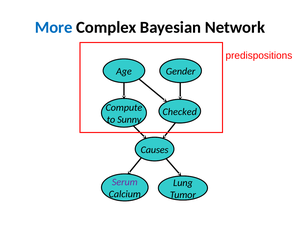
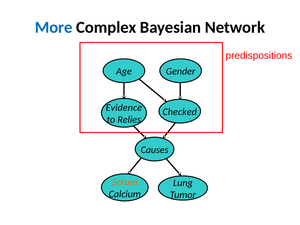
Compute: Compute -> Evidence (124, 107)
Sunny: Sunny -> Relies (129, 119)
Serum colour: purple -> orange (125, 182)
